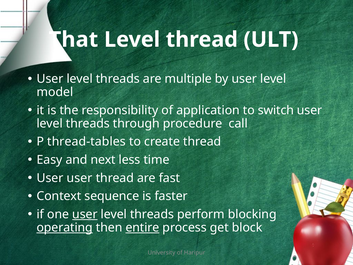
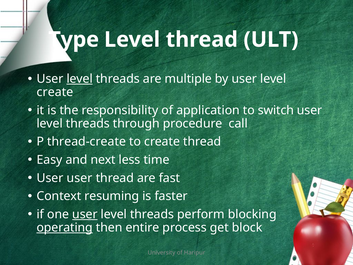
That: That -> Type (74, 40)
level underline: none -> present (80, 79)
model: model -> create (55, 92)
thread-tables: thread-tables -> thread-create (87, 142)
sequence: sequence -> resuming (112, 196)
entire underline: present -> none (142, 227)
